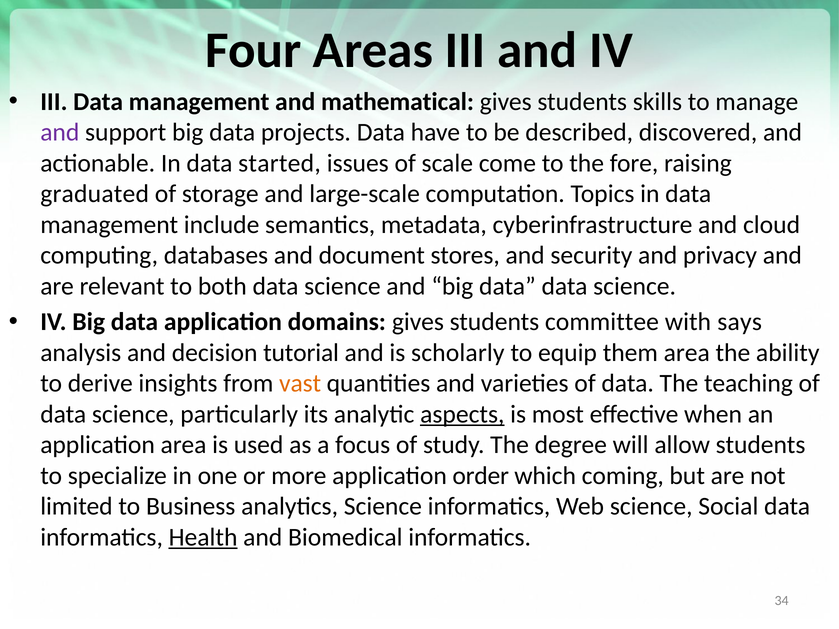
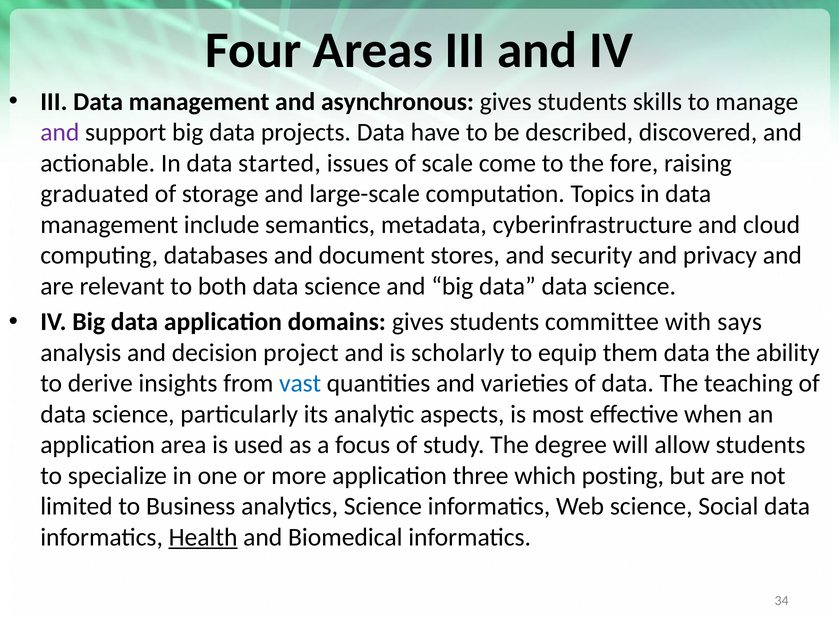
mathematical: mathematical -> asynchronous (398, 102)
tutorial: tutorial -> project (301, 353)
them area: area -> data (687, 353)
vast colour: orange -> blue (300, 384)
aspects underline: present -> none (462, 414)
order: order -> three (481, 476)
coming: coming -> posting (623, 476)
